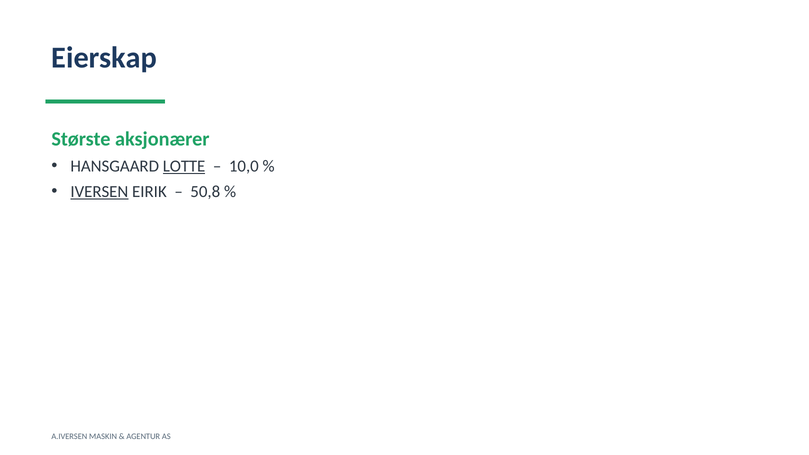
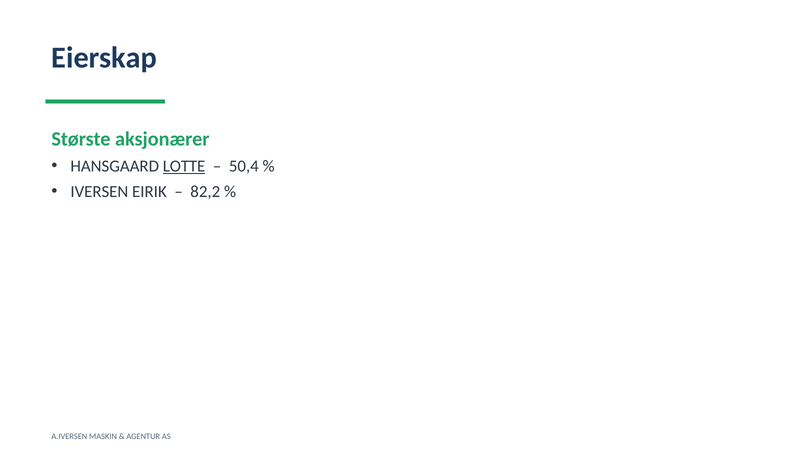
10,0: 10,0 -> 50,4 (244, 166)
IVERSEN underline: present -> none (99, 192)
50,8: 50,8 -> 82,2 (205, 192)
